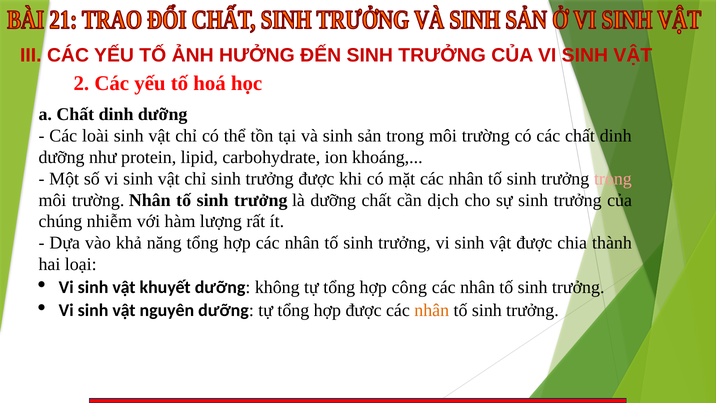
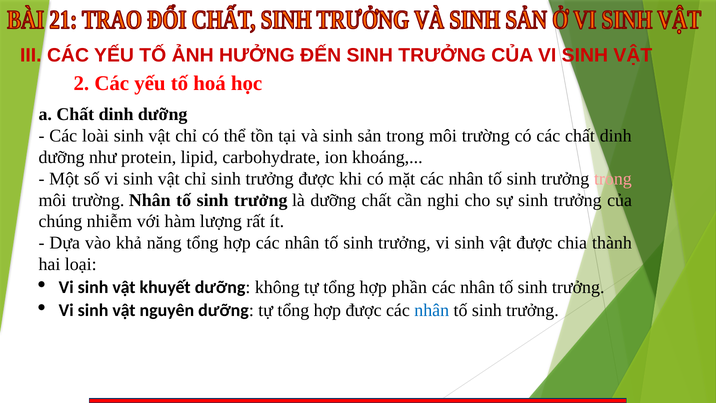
dịch: dịch -> nghi (443, 200)
công: công -> phần (409, 287)
nhân colour: orange -> blue (432, 310)
